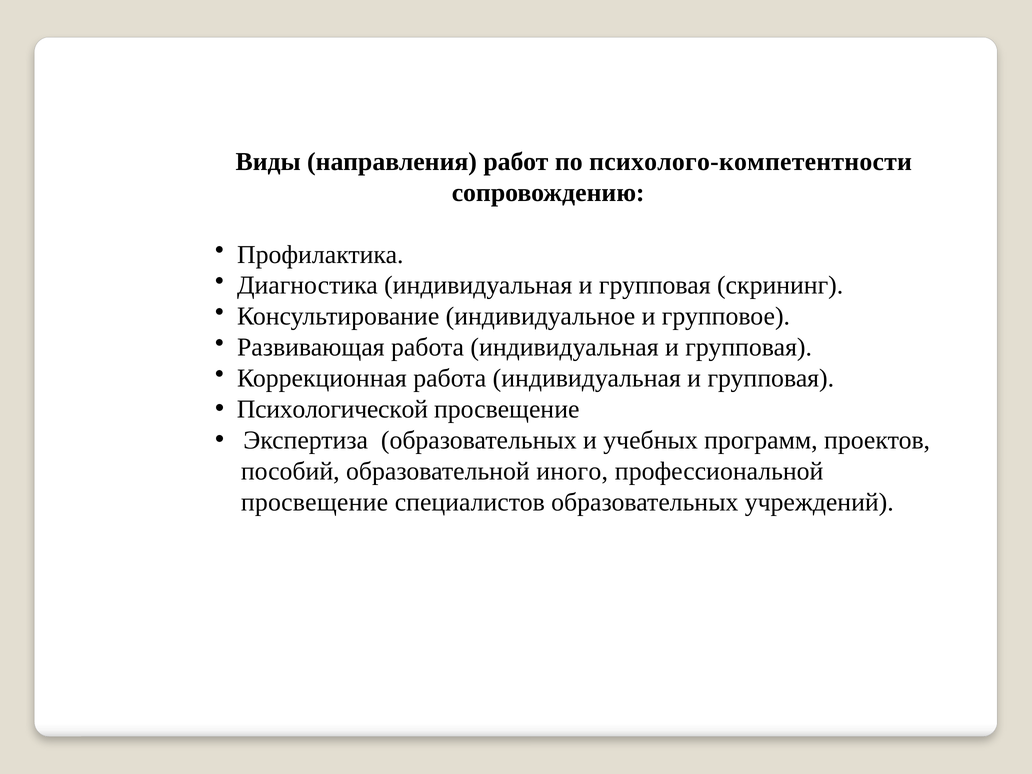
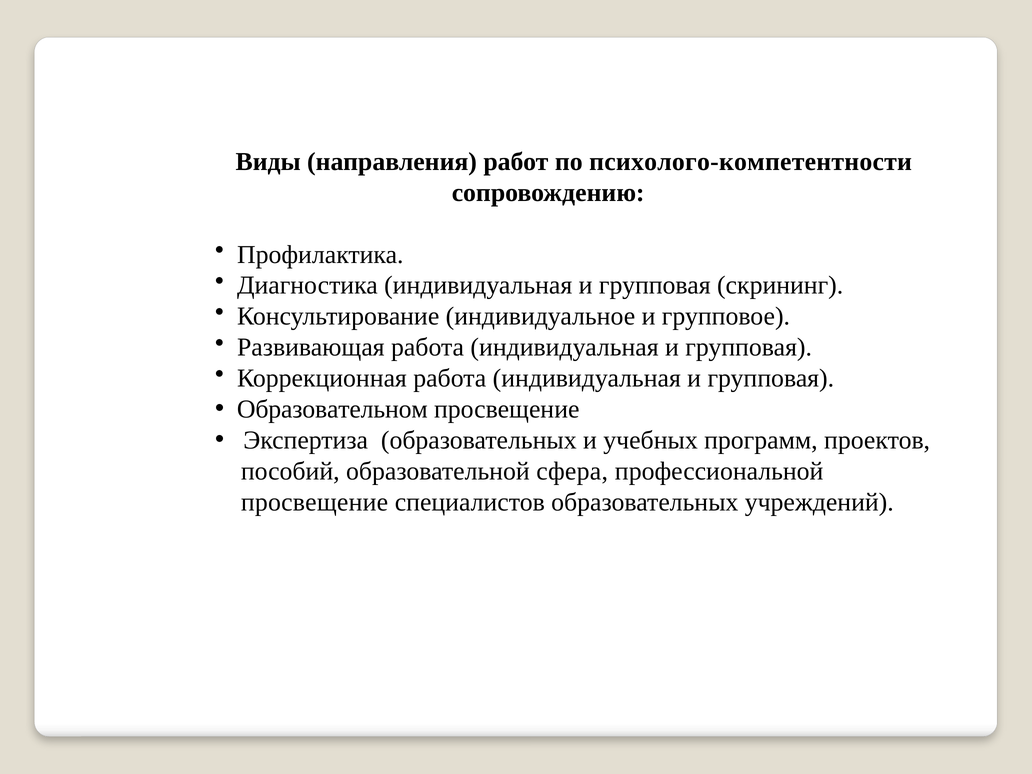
Психологической: Психологической -> Образовательном (332, 409)
иного: иного -> сфера (572, 471)
